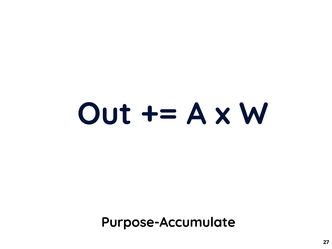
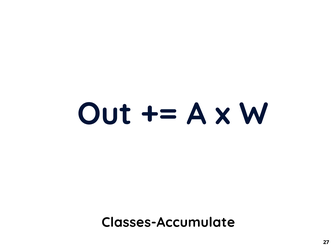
Purpose-Accumulate: Purpose-Accumulate -> Classes-Accumulate (168, 222)
